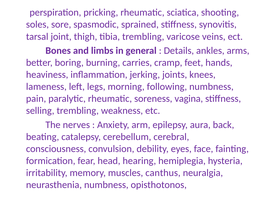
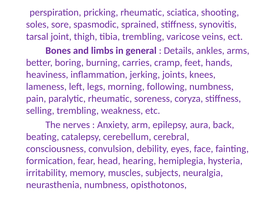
vagina: vagina -> coryza (189, 99)
canthus: canthus -> subjects (163, 173)
